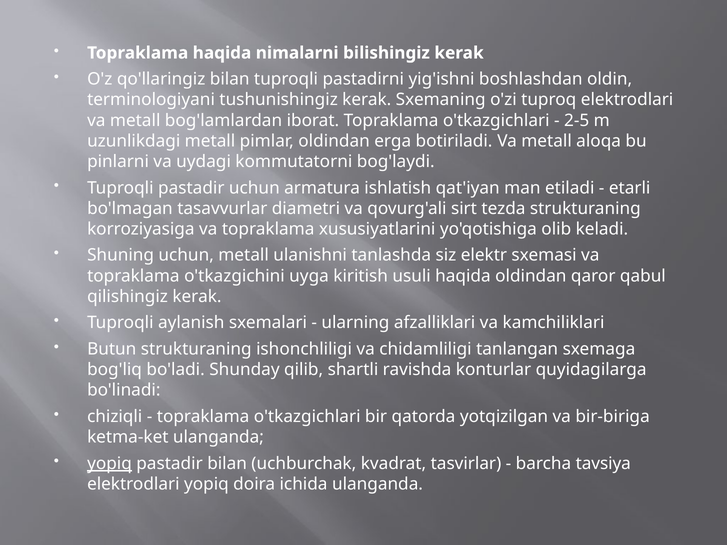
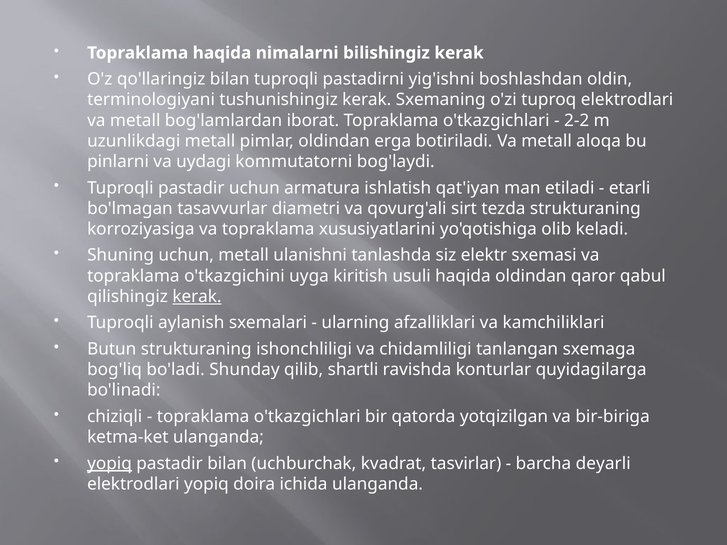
2-5: 2-5 -> 2-2 (577, 120)
kerak underline: none -> present (197, 297)
tavsiya: tavsiya -> deyarli (603, 464)
